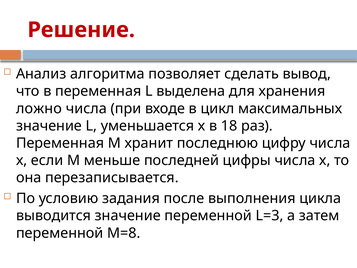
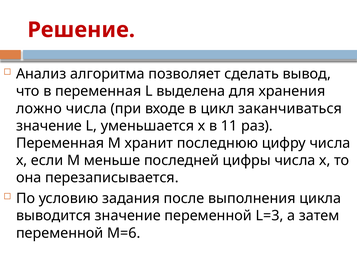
максимальных: максимальных -> заканчиваться (290, 108)
18: 18 -> 11 (229, 126)
М=8: М=8 -> М=6 (124, 233)
